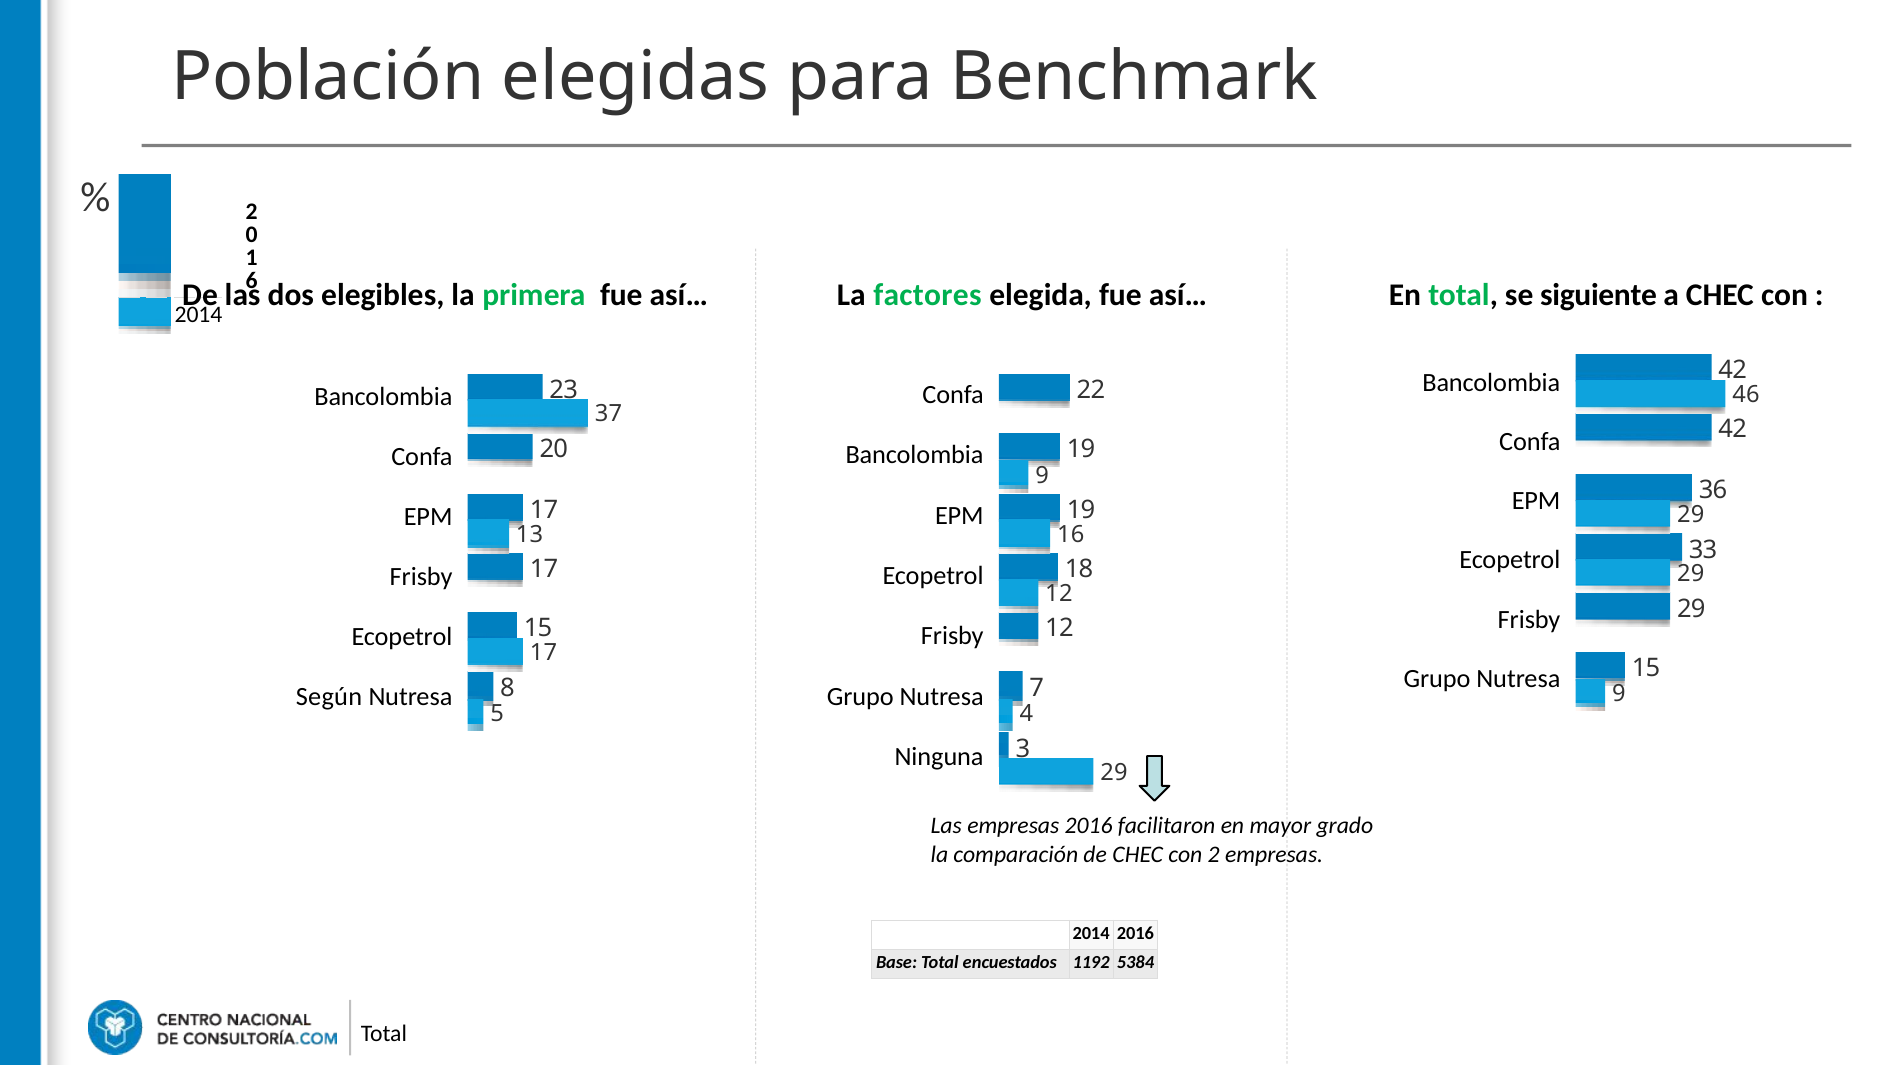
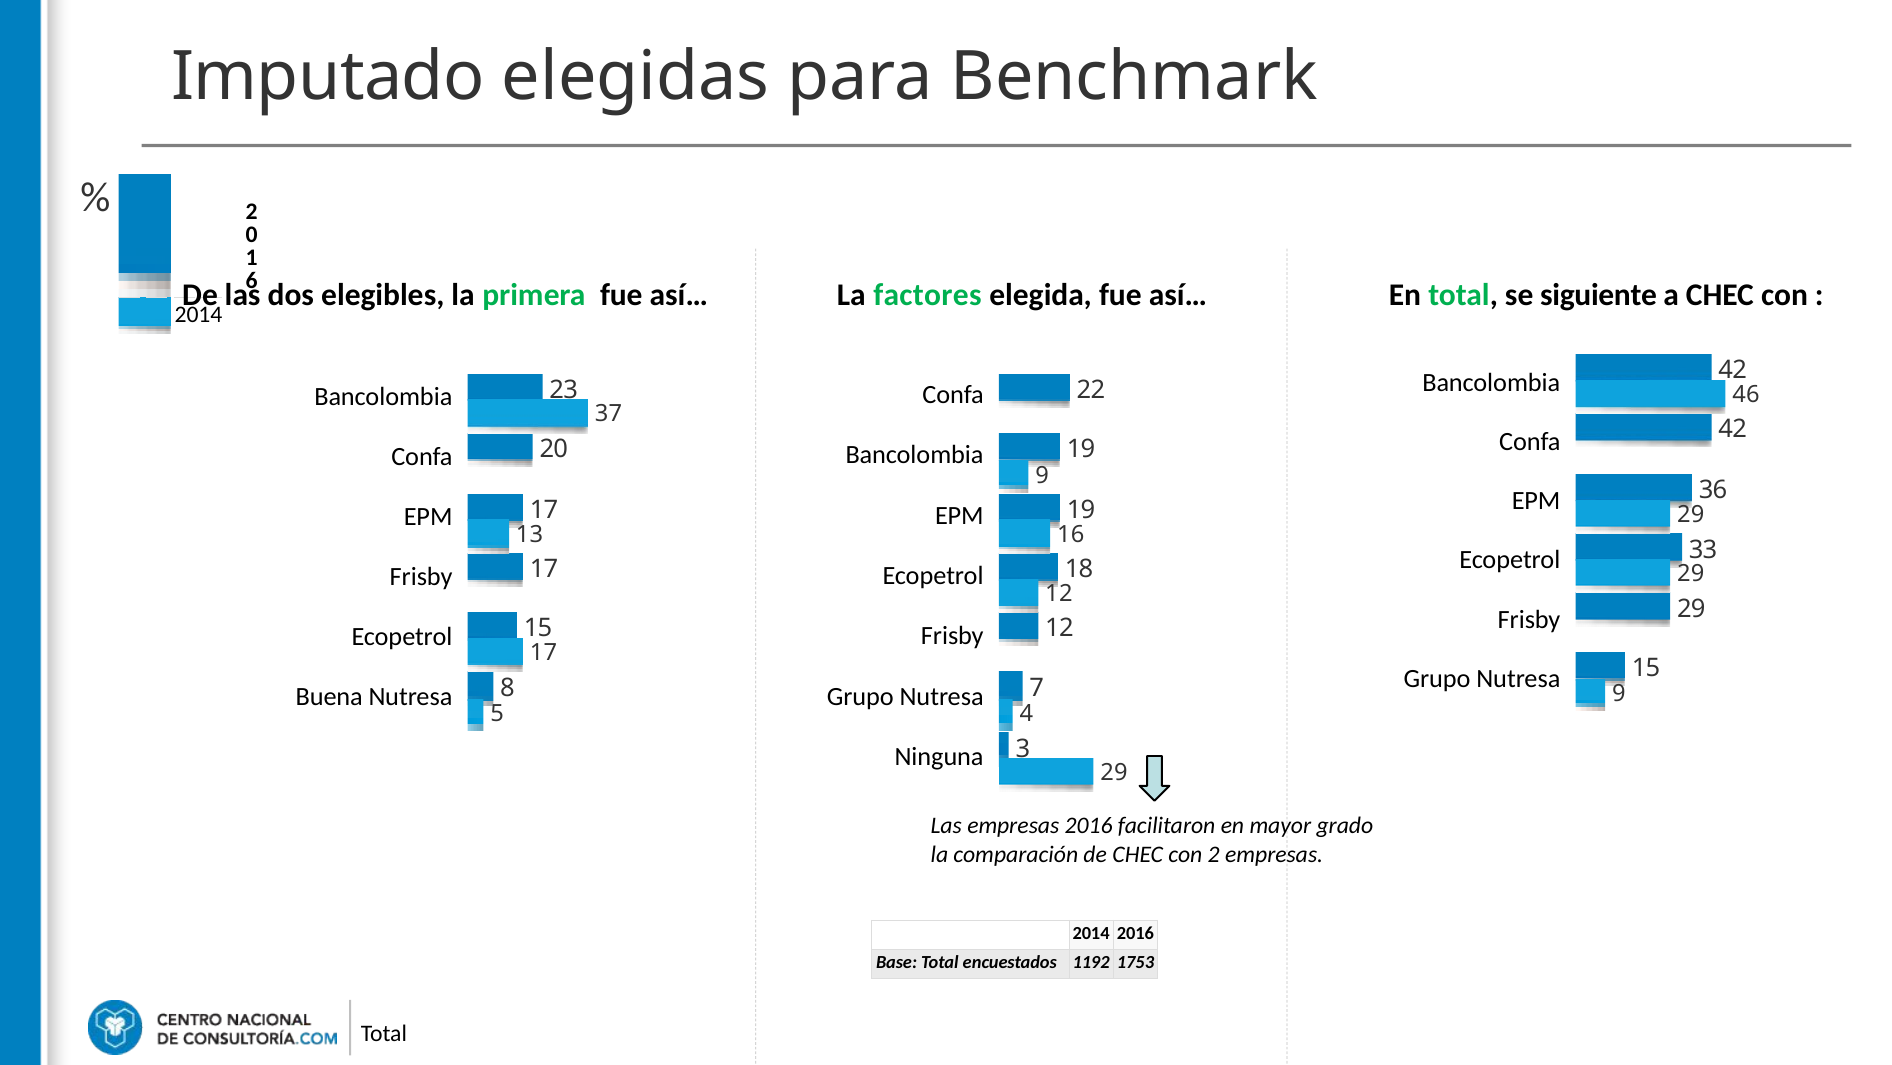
Población: Población -> Imputado (328, 77)
Según: Según -> Buena (329, 696)
5384: 5384 -> 1753 (1136, 962)
